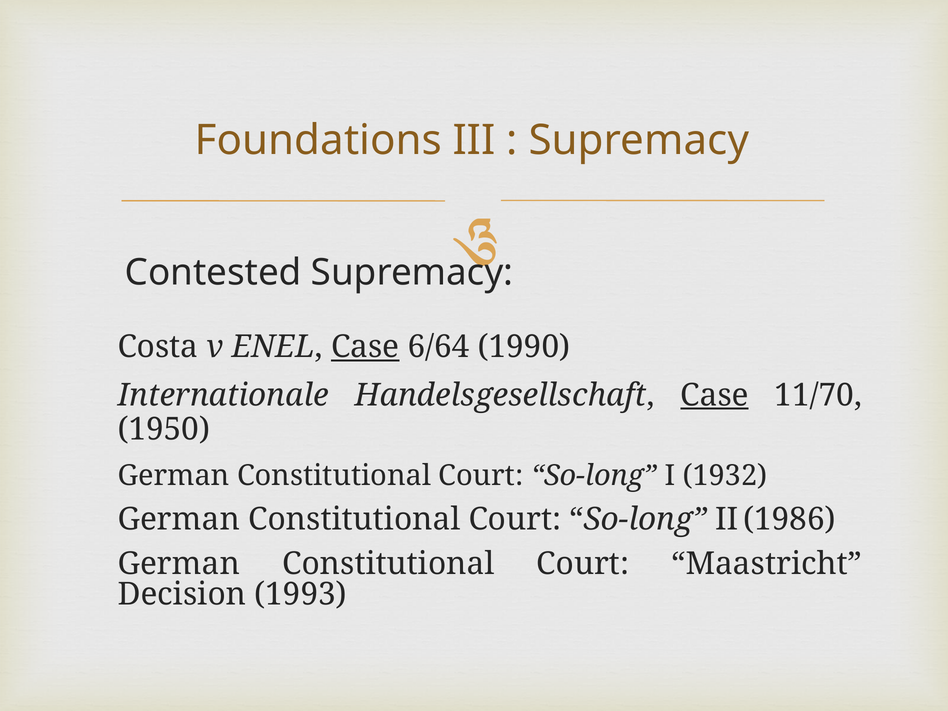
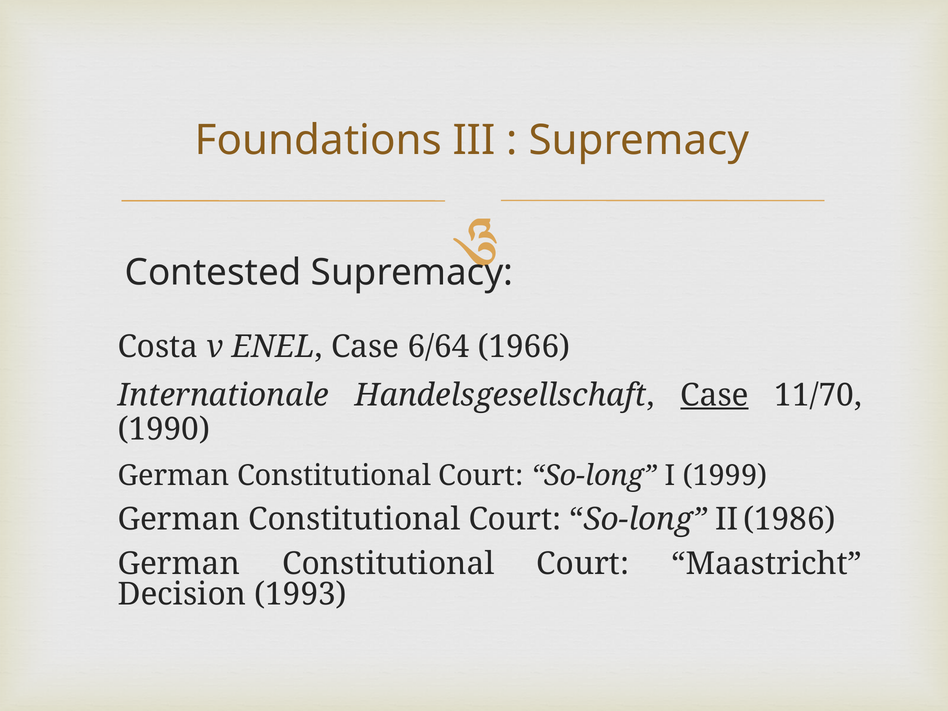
Case underline: present -> none (365, 347)
1990: 1990 -> 1966 (524, 347)
1950: 1950 -> 1990 (164, 429)
1932: 1932 -> 1999 (725, 476)
